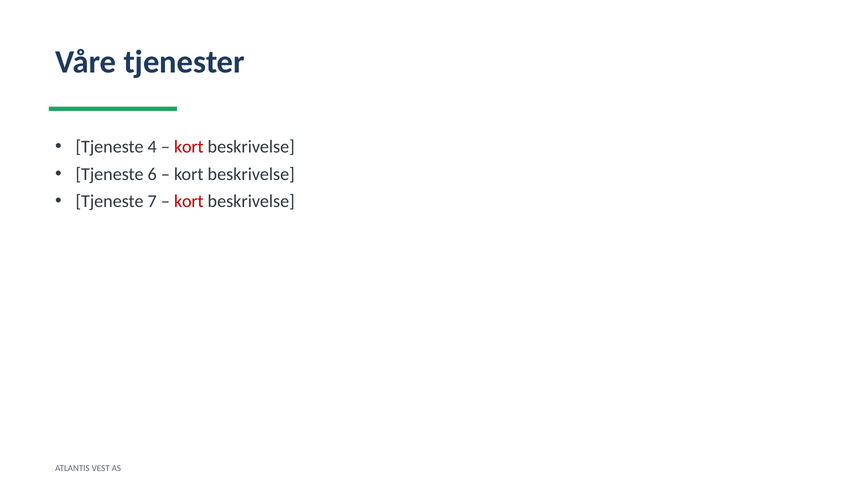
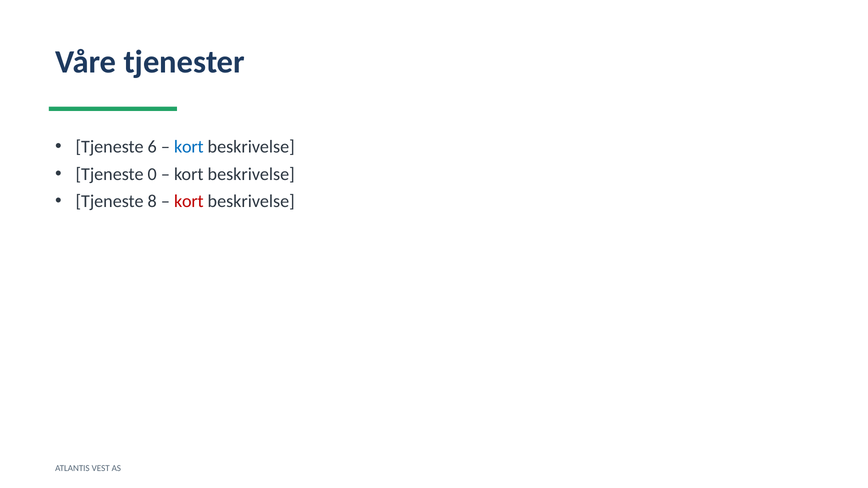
4: 4 -> 6 (152, 147)
kort colour: red -> blue (189, 147)
6: 6 -> 0 (152, 174)
7: 7 -> 8 (152, 201)
